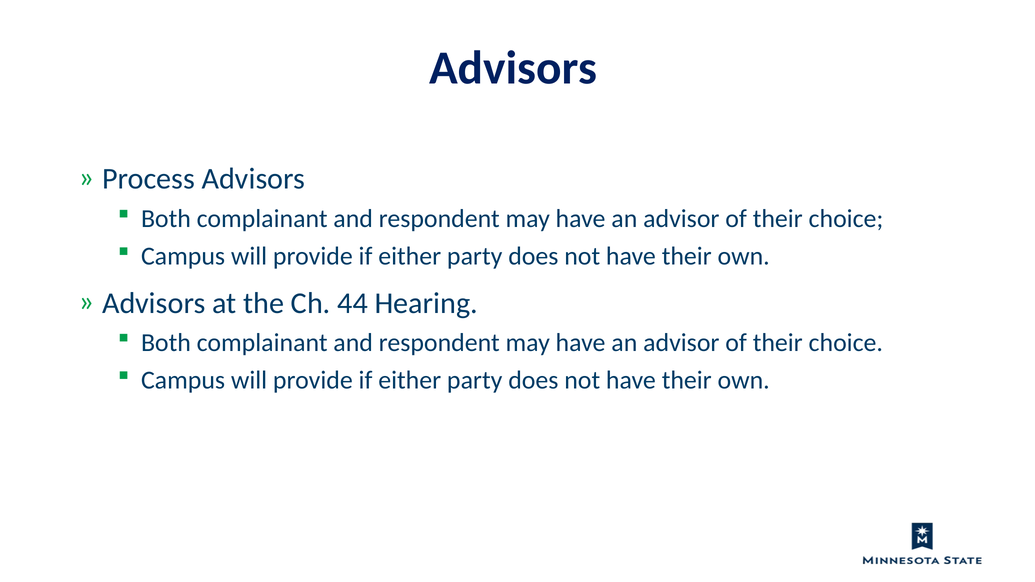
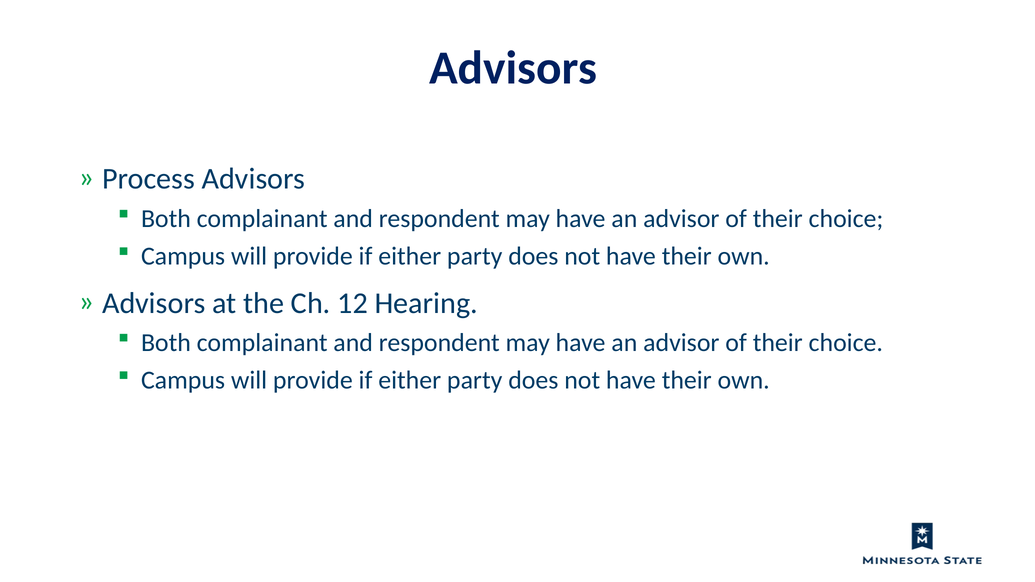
44: 44 -> 12 (353, 303)
